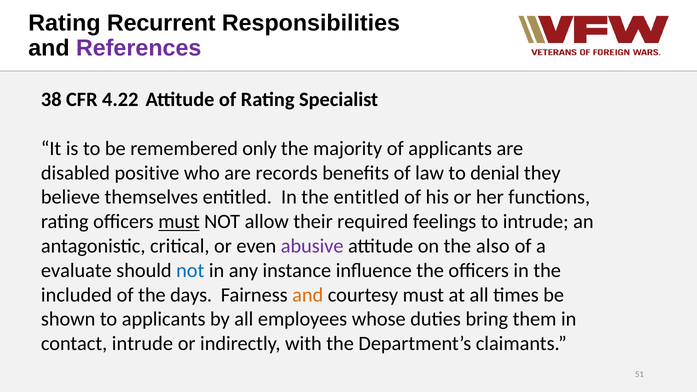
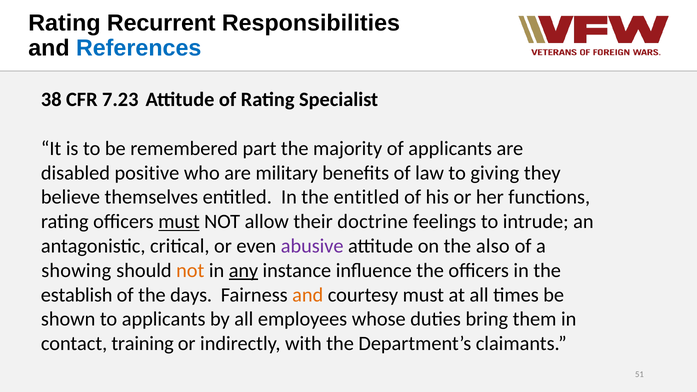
References colour: purple -> blue (139, 48)
4.22: 4.22 -> 7.23 (120, 100)
only: only -> part (260, 148)
records: records -> military (287, 173)
denial: denial -> giving (495, 173)
required: required -> doctrine (373, 222)
evaluate: evaluate -> showing (76, 270)
not colour: blue -> orange (190, 270)
any underline: none -> present (243, 270)
included: included -> establish (77, 295)
contact intrude: intrude -> training (143, 344)
